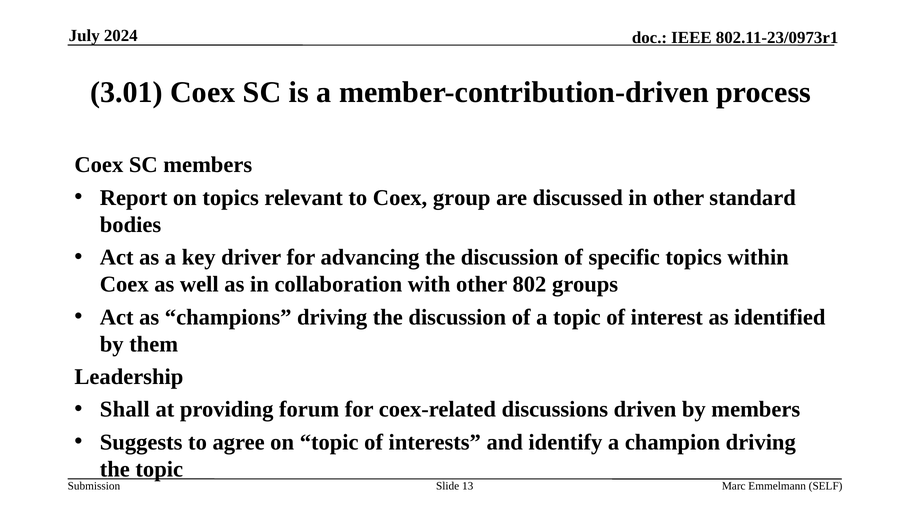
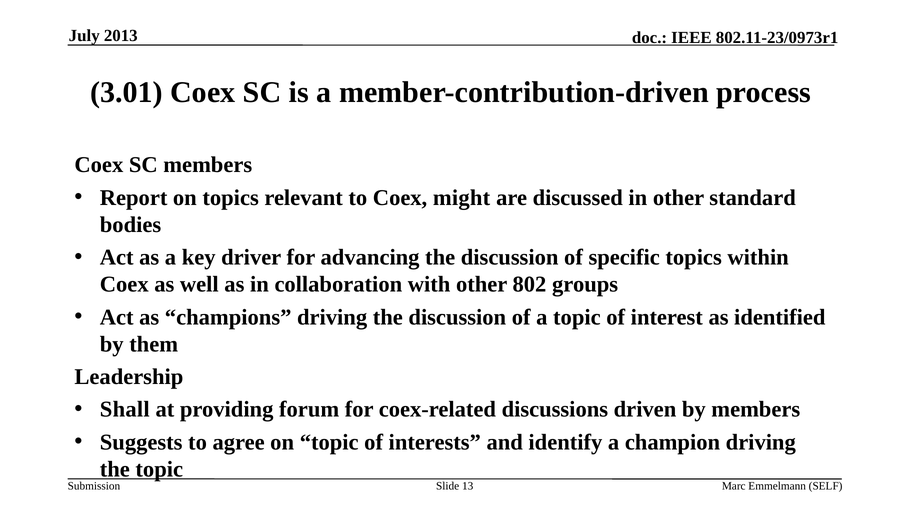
2024: 2024 -> 2013 (121, 36)
group: group -> might (462, 198)
